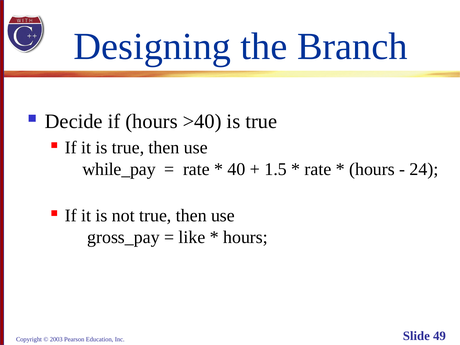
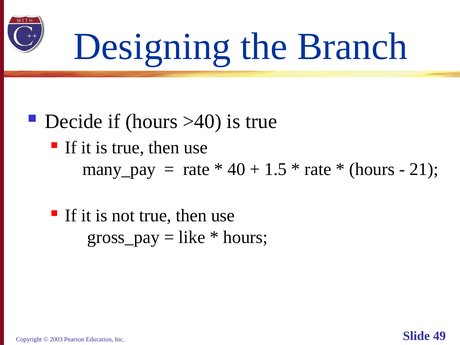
while_pay: while_pay -> many_pay (119, 169)
24: 24 -> 21 (424, 169)
